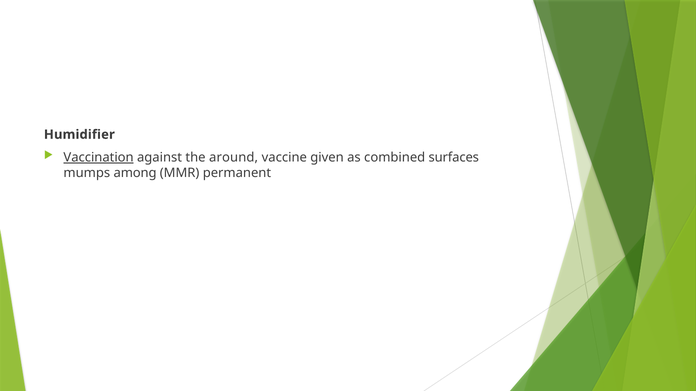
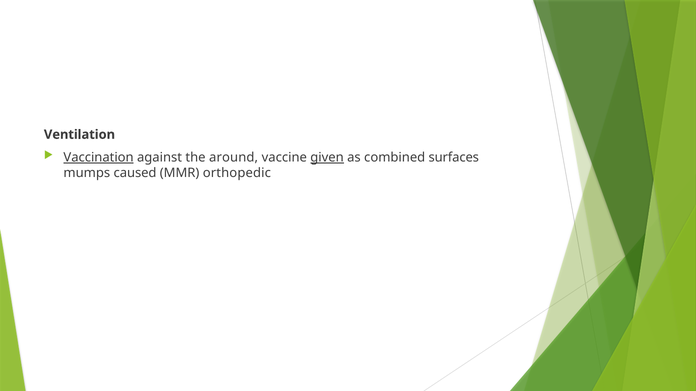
Humidifier: Humidifier -> Ventilation (79, 135)
given underline: none -> present (327, 158)
among: among -> caused (135, 173)
permanent: permanent -> orthopedic (237, 173)
